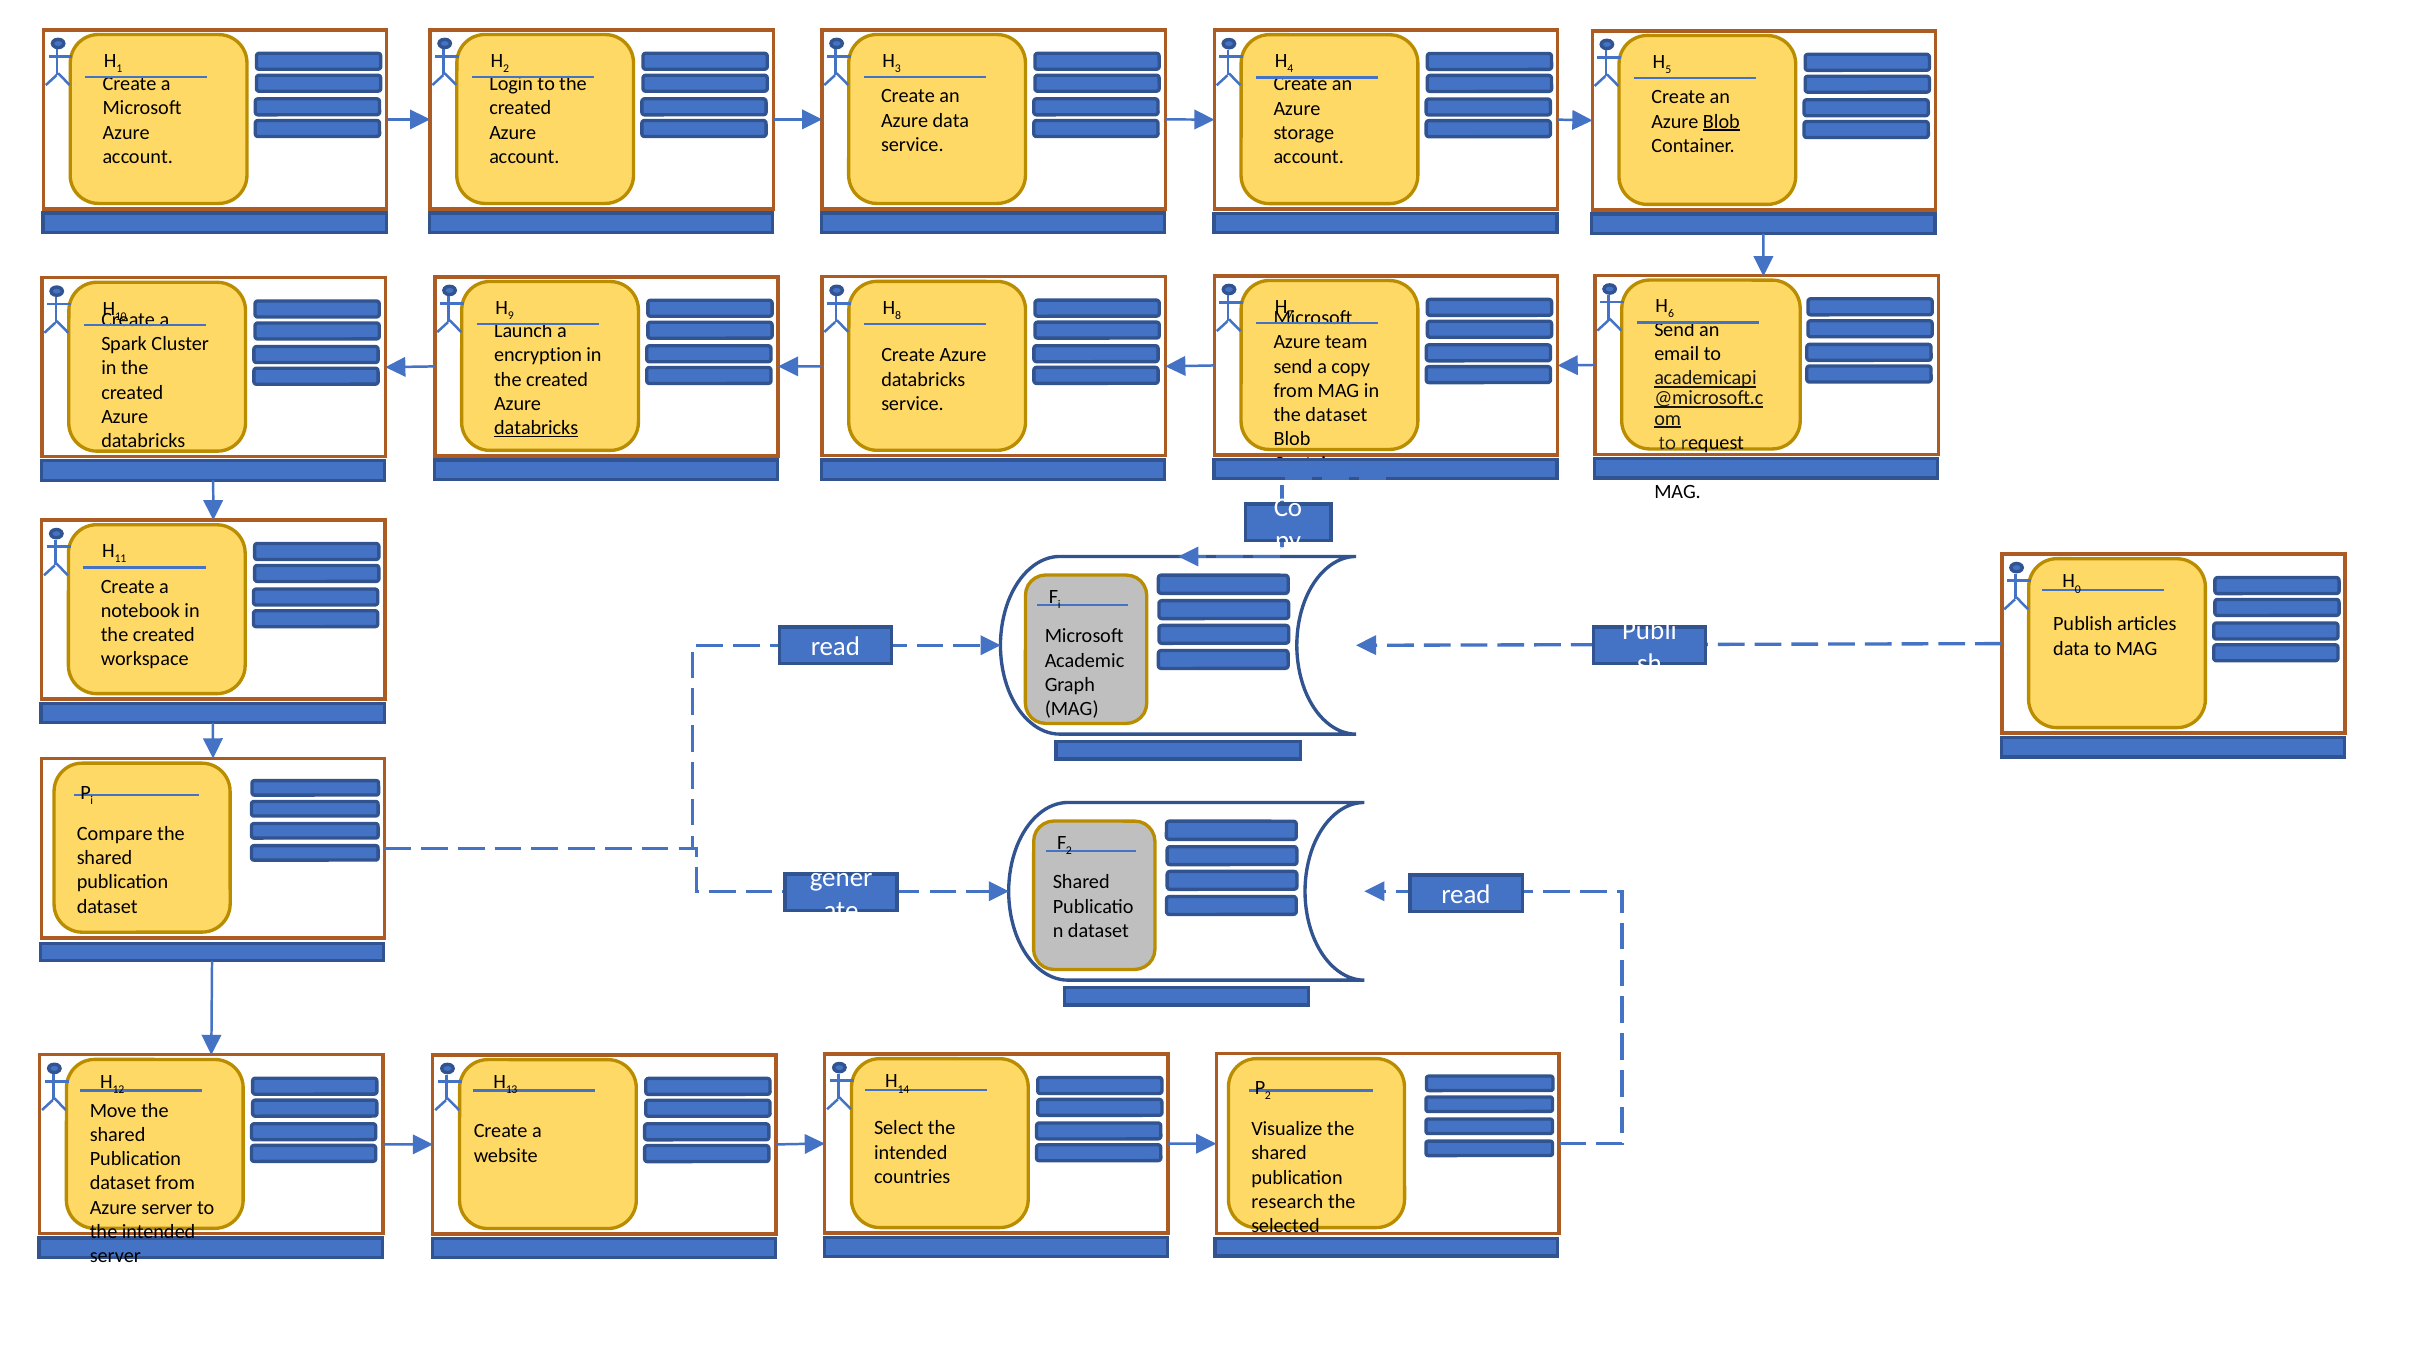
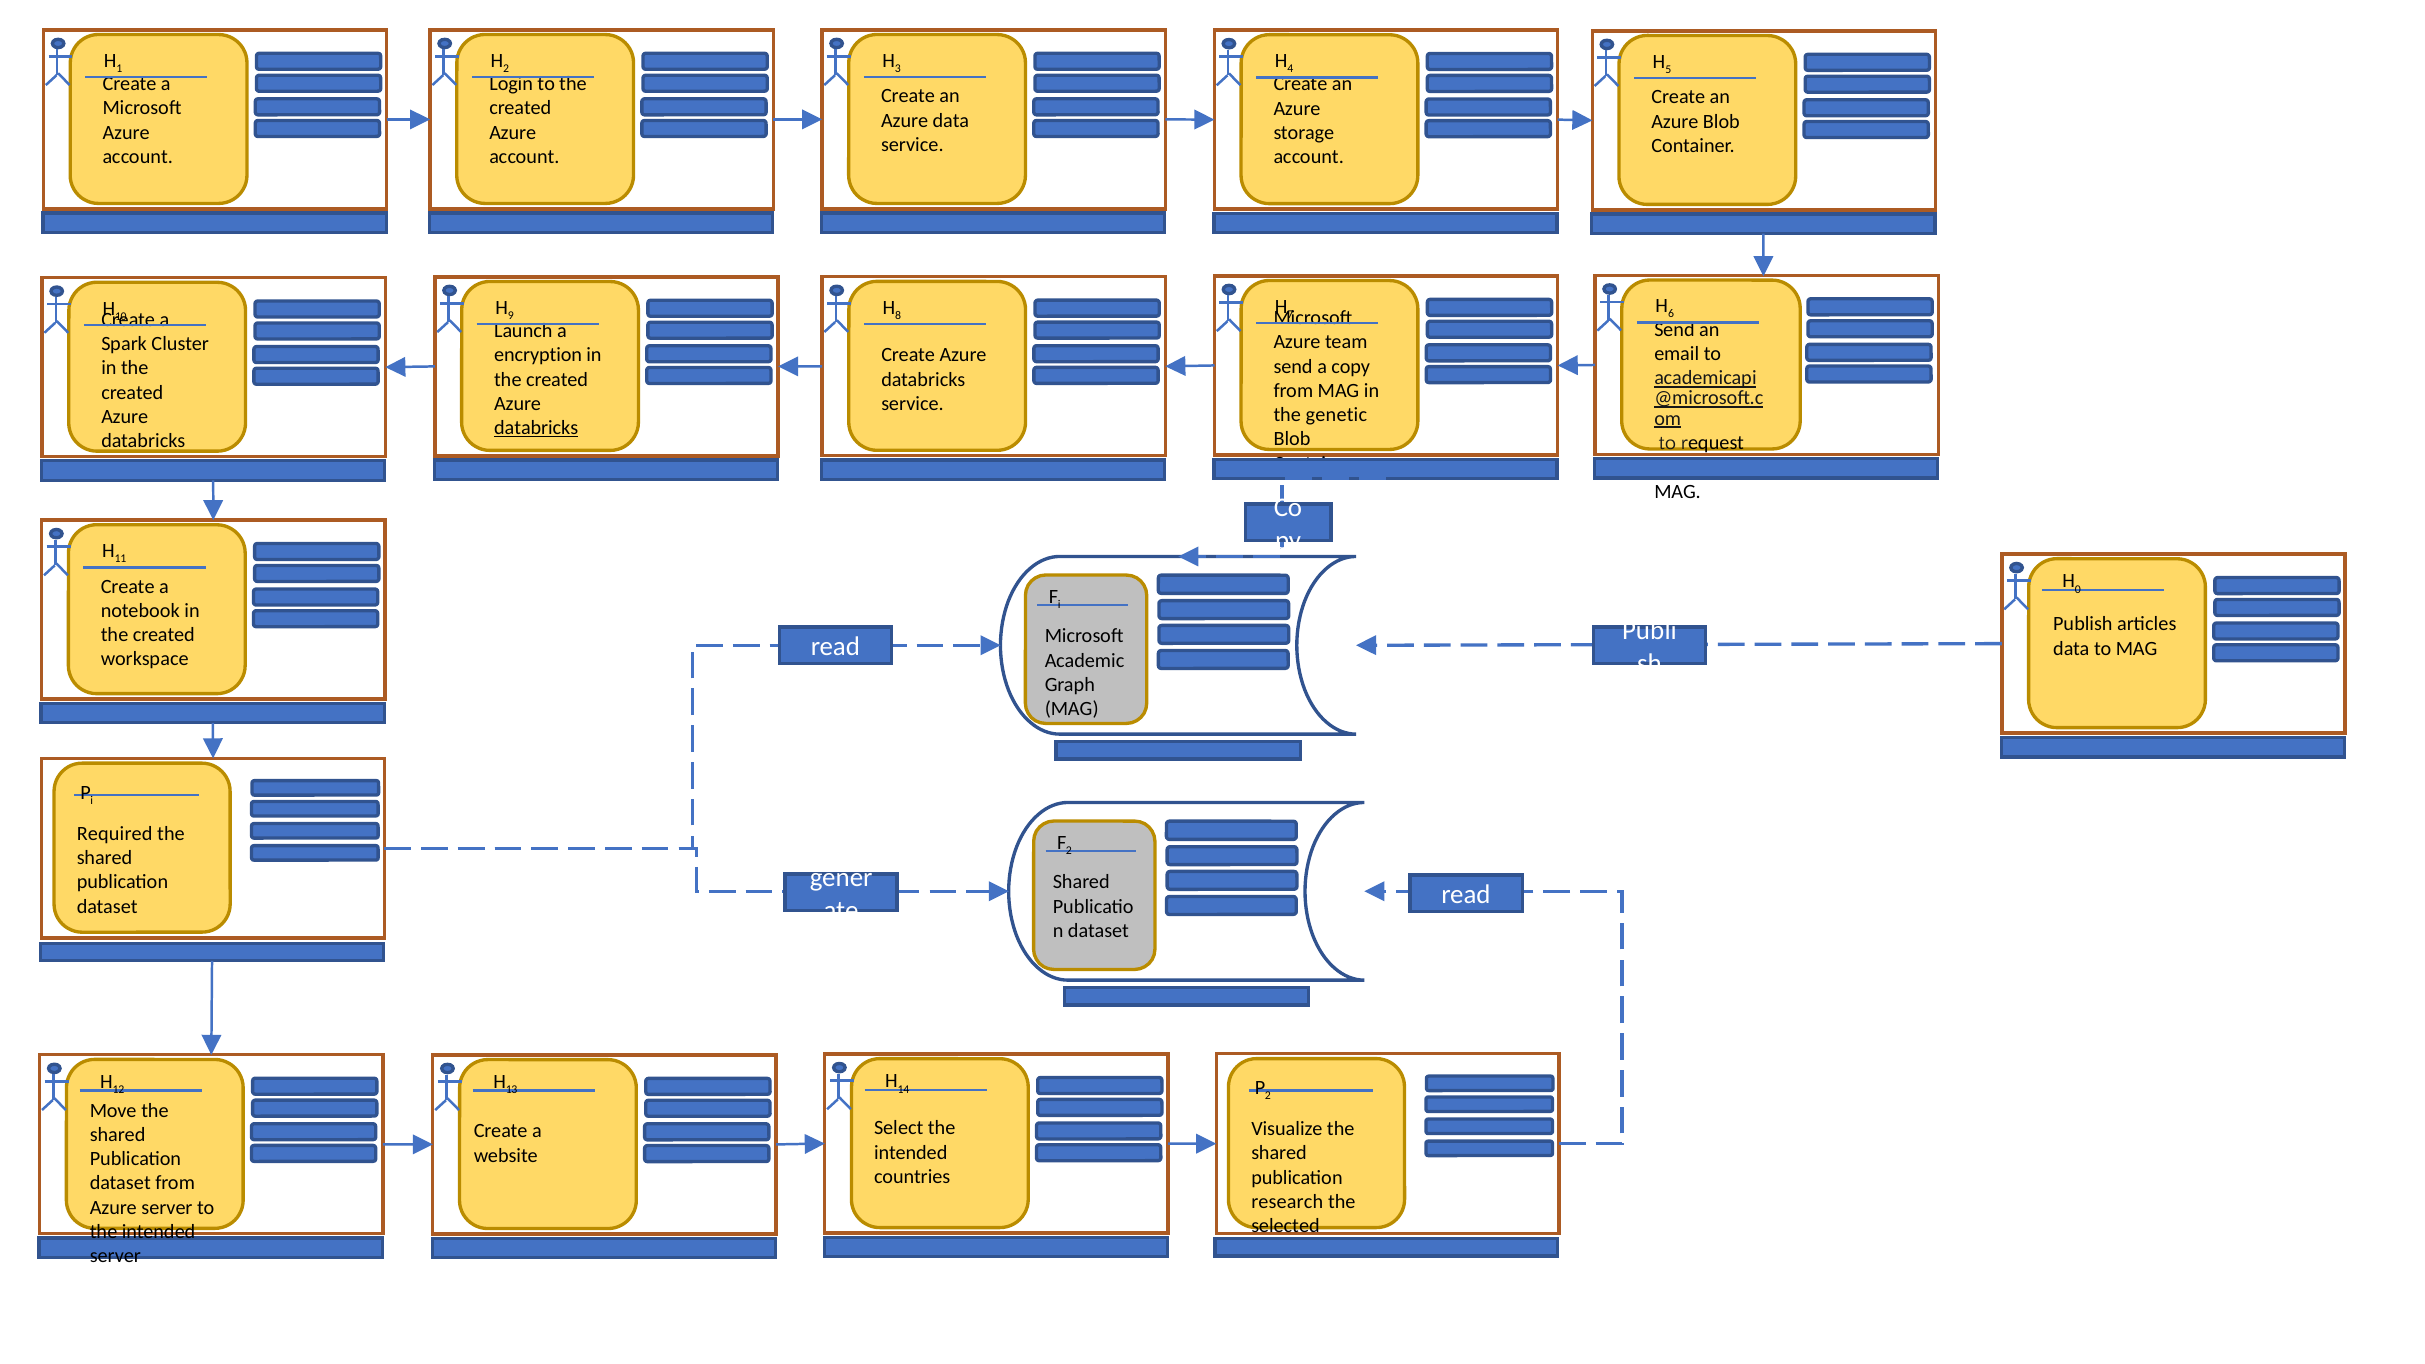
Blob underline: present -> none (1721, 121)
the dataset: dataset -> genetic (1336, 415)
Compare: Compare -> Required (115, 834)
